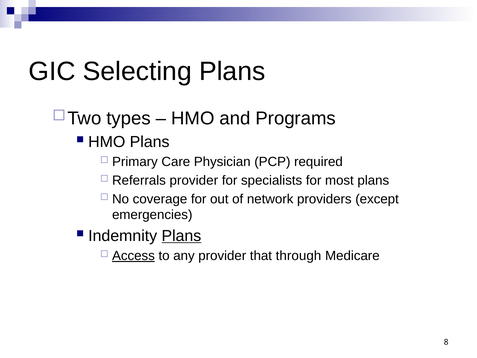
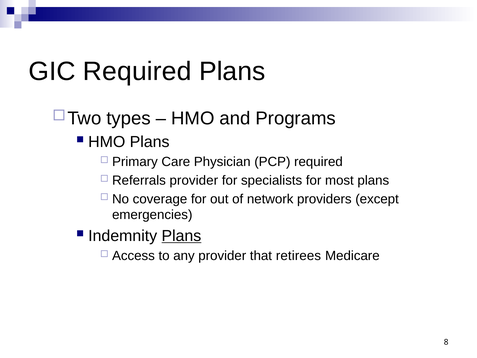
GIC Selecting: Selecting -> Required (137, 71)
Access underline: present -> none (133, 256)
through: through -> retirees (298, 256)
